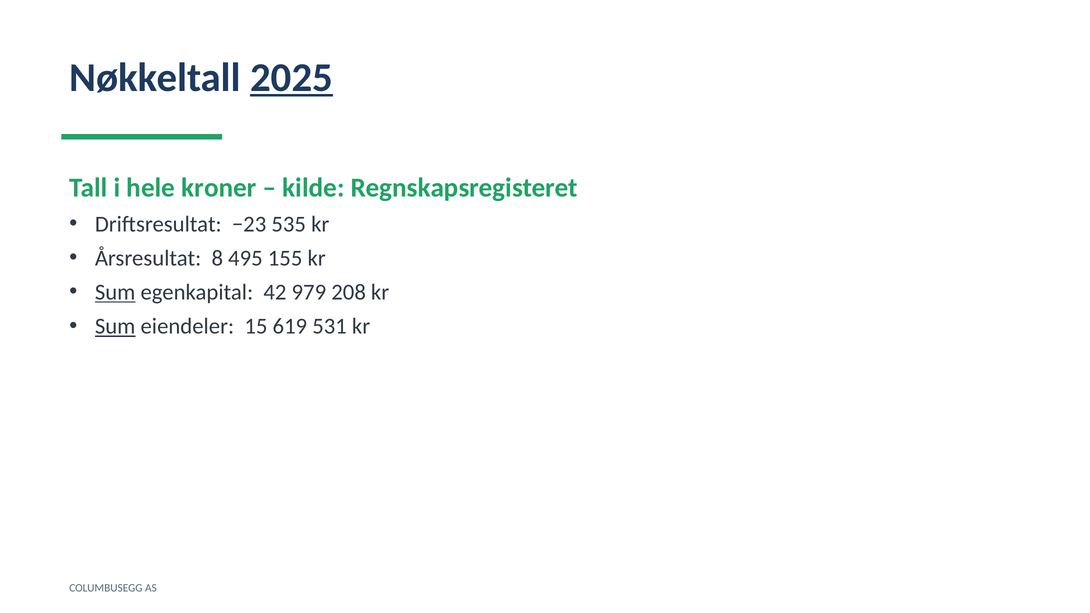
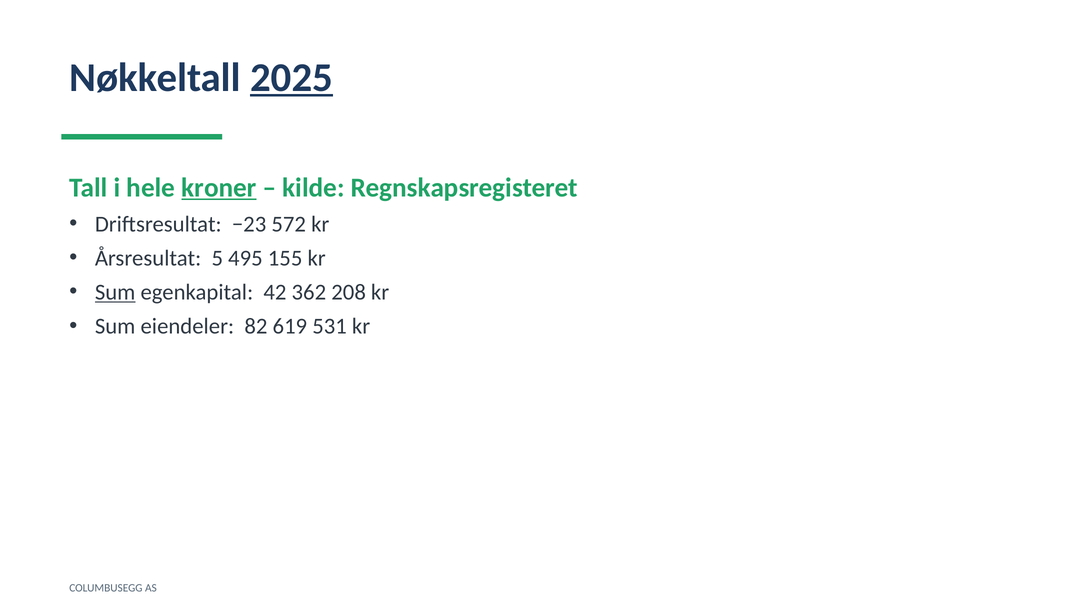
kroner underline: none -> present (219, 188)
535: 535 -> 572 (289, 224)
8: 8 -> 5 (217, 258)
979: 979 -> 362 (309, 292)
Sum underline: present -> none (115, 326)
15: 15 -> 82 (256, 326)
